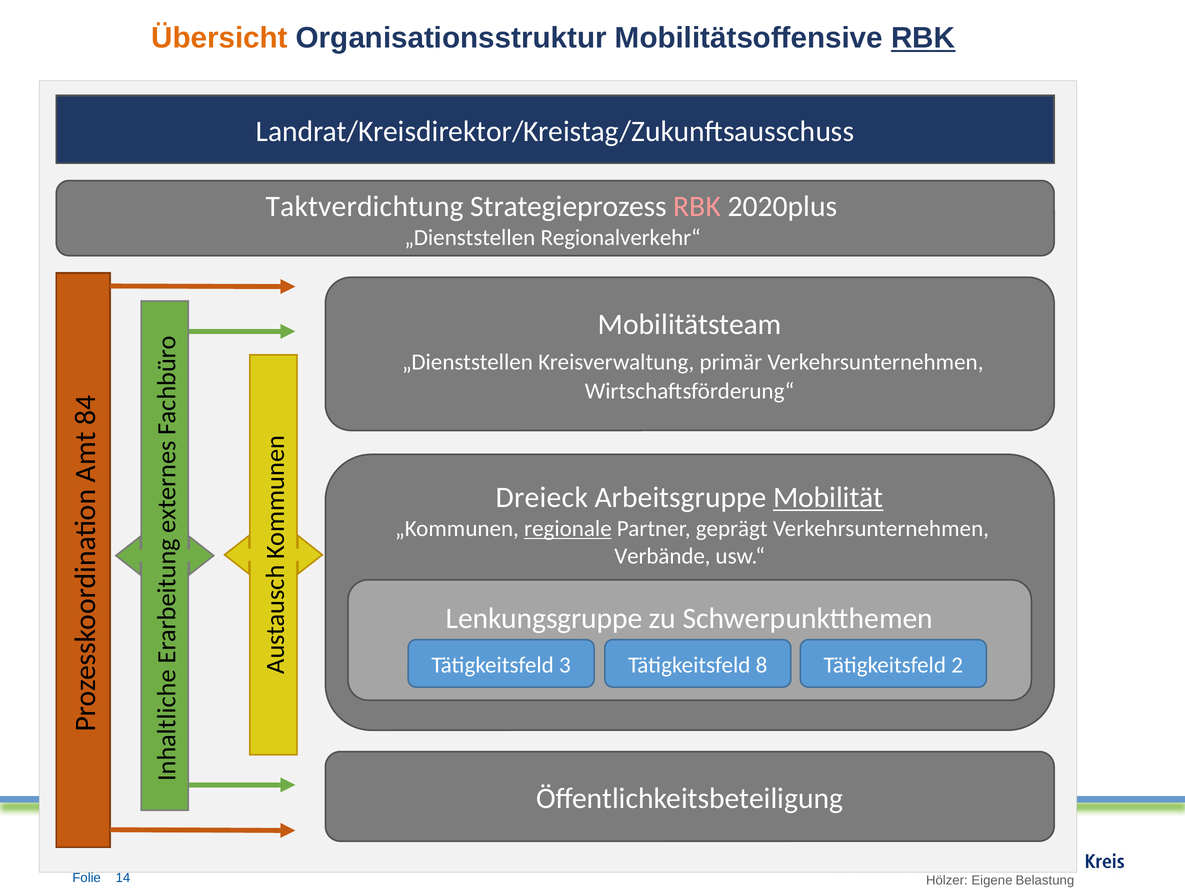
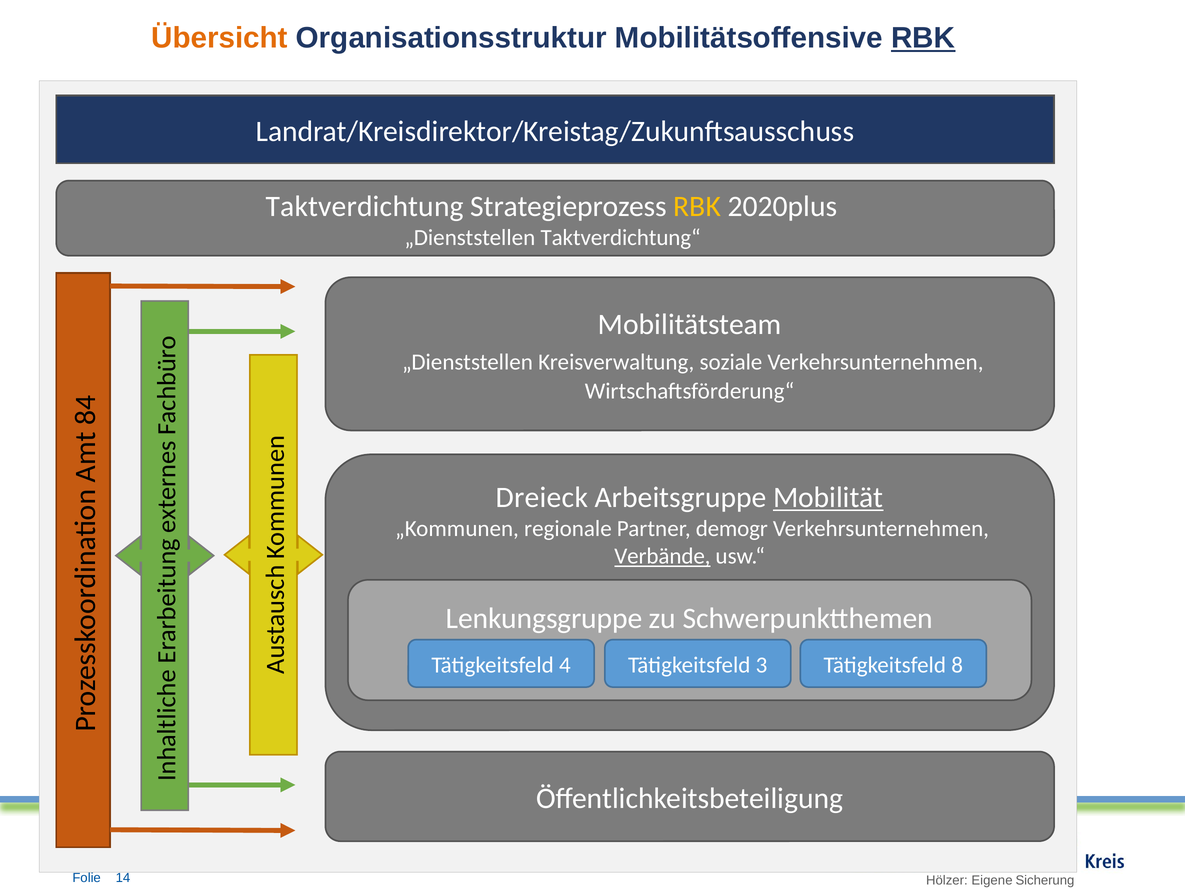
RBK colour: pink -> yellow (697, 206)
Regionalverkehr“: Regionalverkehr“ -> Taktverdichtung“ (621, 237)
primär: primär -> soziale (731, 362)
regionale underline: present -> none (568, 528)
geprägt: geprägt -> demogr (732, 528)
Verbände underline: none -> present (662, 556)
Tätigkeitsfeld 3: 3 -> 4 (565, 665)
Tätigkeitsfeld 8: 8 -> 3 (762, 665)
Tätigkeitsfeld 2: 2 -> 8 (957, 665)
Belastung: Belastung -> Sicherung (1045, 880)
